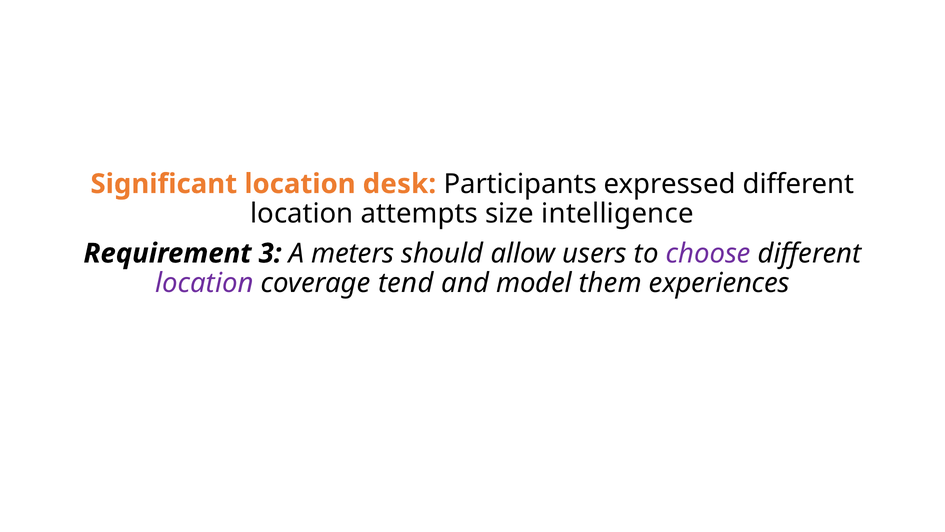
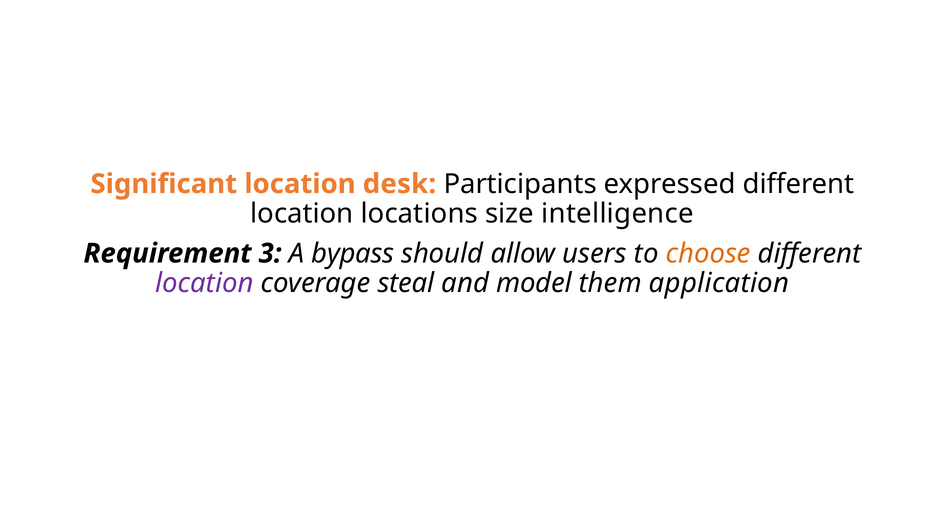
attempts: attempts -> locations (419, 214)
meters: meters -> bypass (353, 253)
choose colour: purple -> orange (708, 253)
tend: tend -> steal (406, 283)
experiences: experiences -> application (719, 283)
